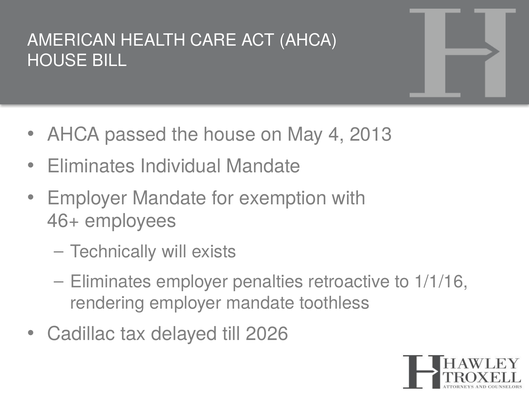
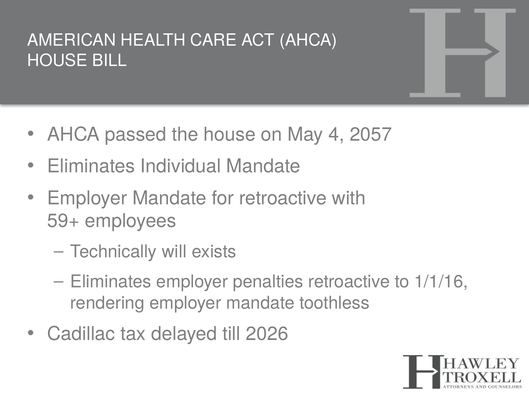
2013: 2013 -> 2057 (371, 134)
for exemption: exemption -> retroactive (283, 198)
46+: 46+ -> 59+ (63, 221)
